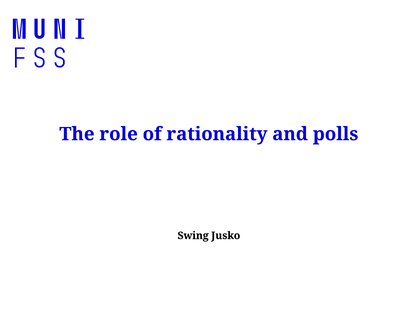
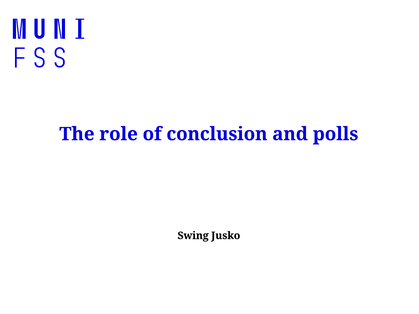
rationality: rationality -> conclusion (217, 134)
